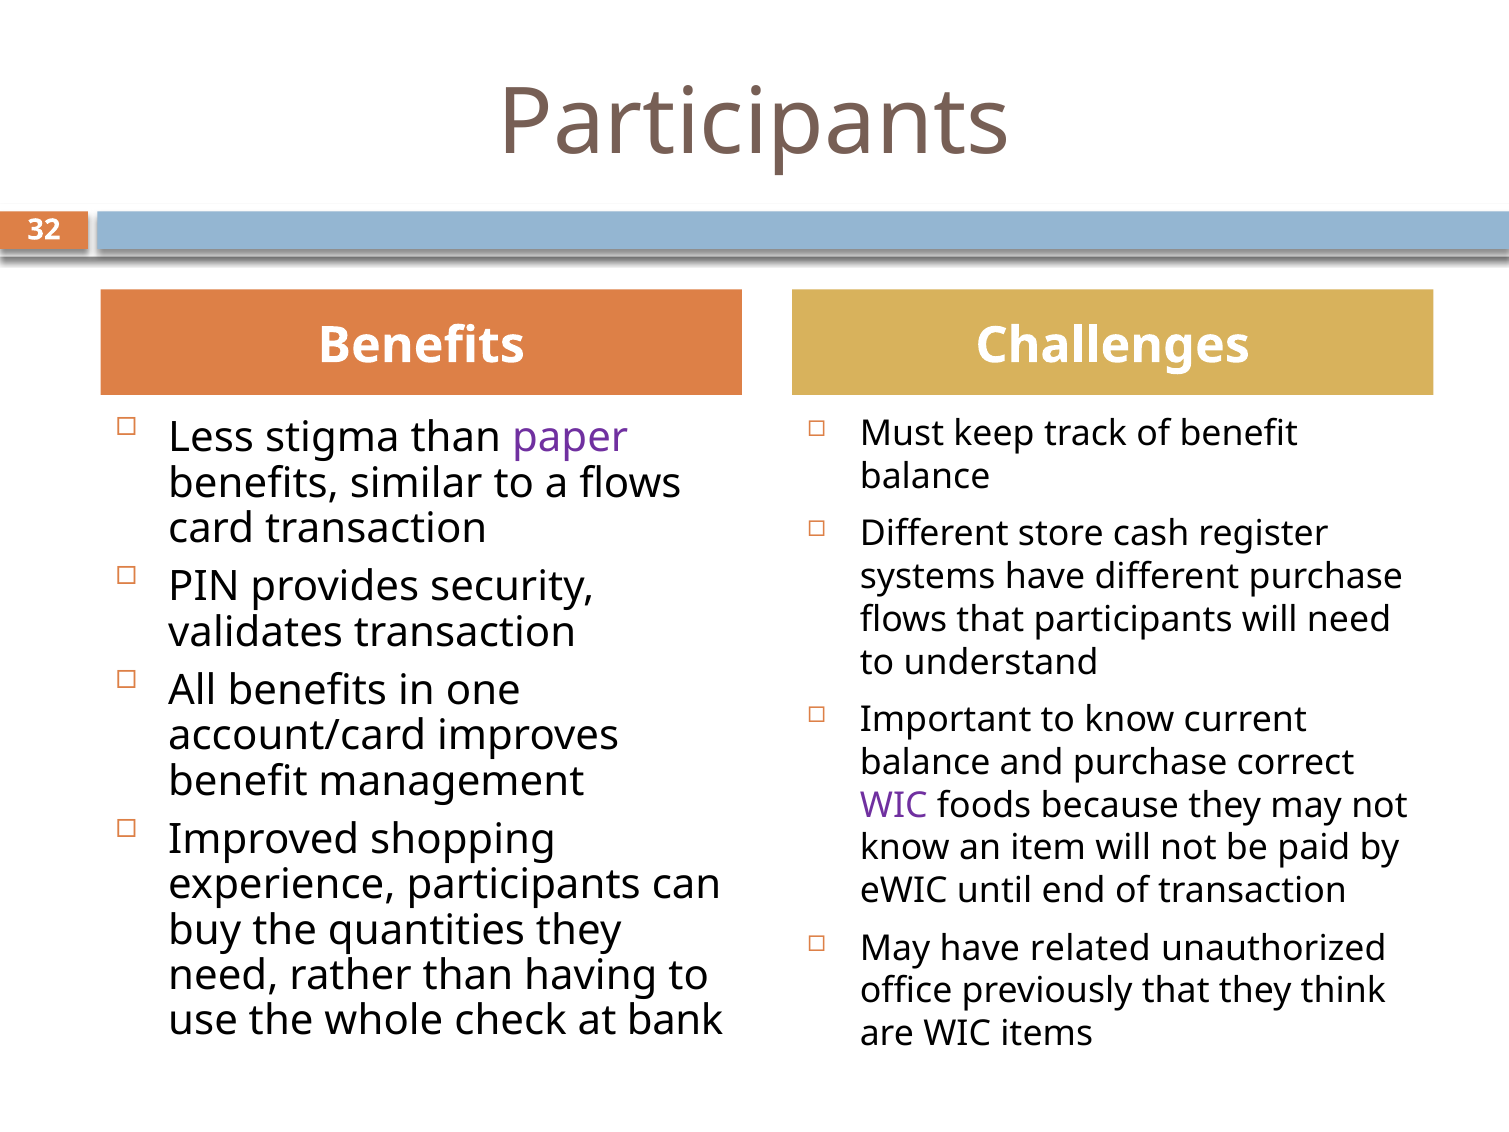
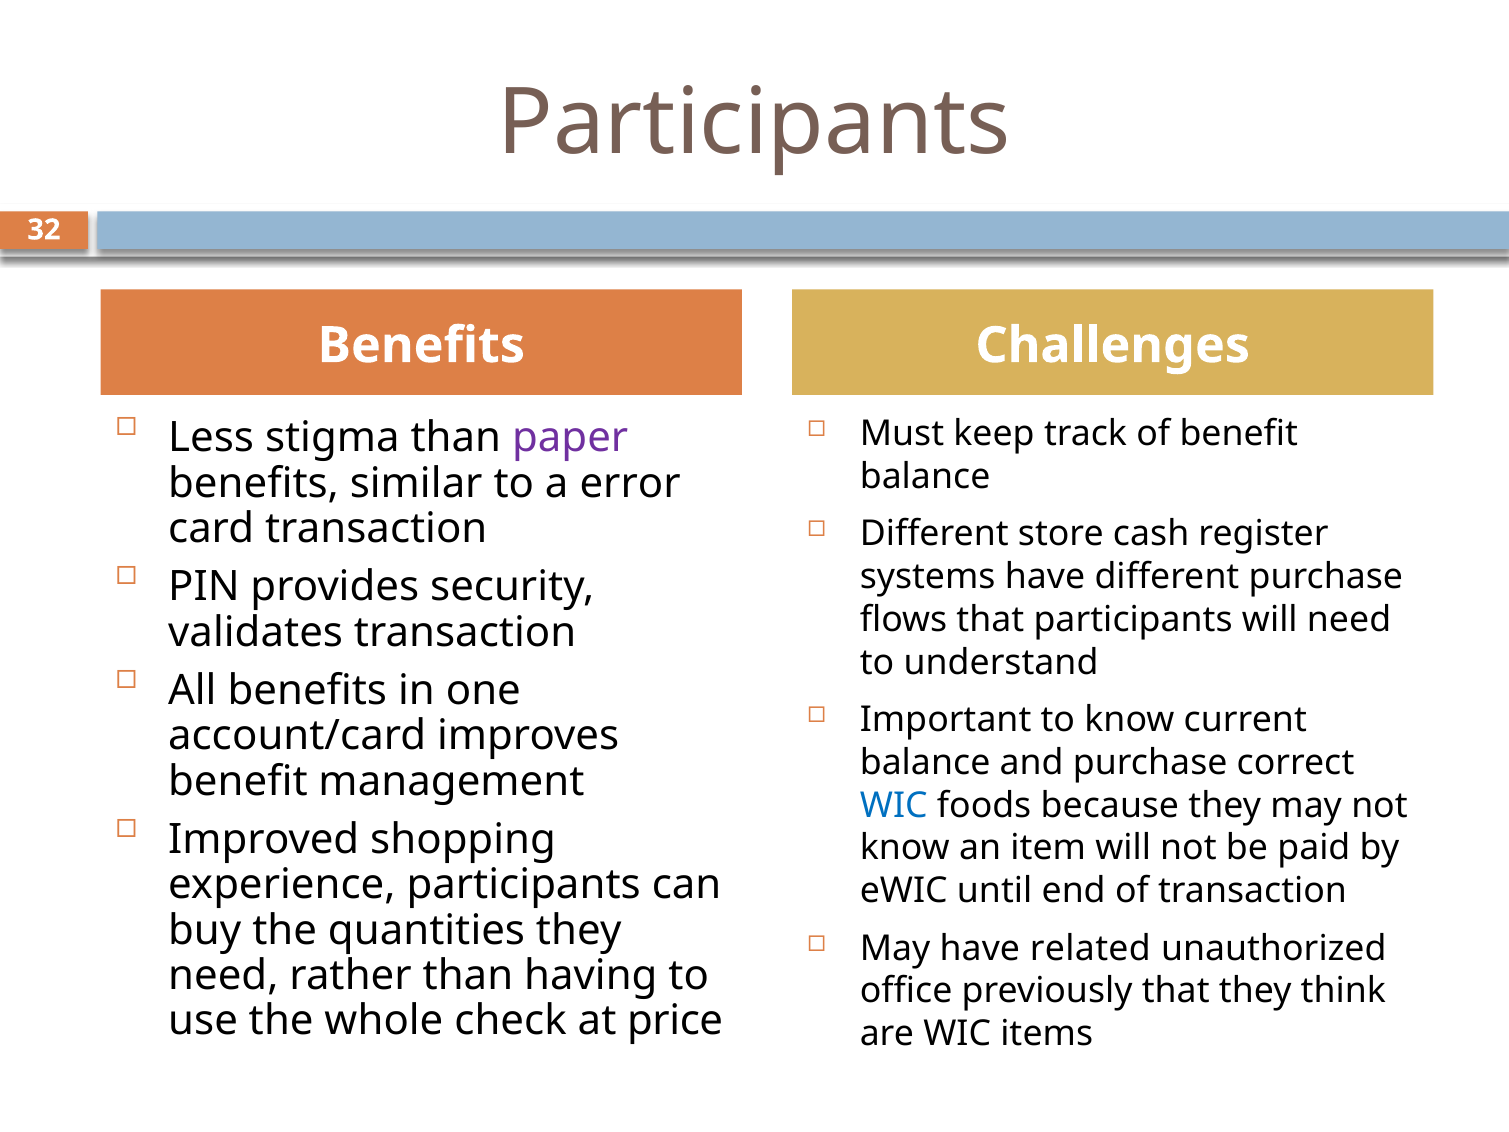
a flows: flows -> error (630, 483)
WIC colour: purple -> blue (894, 805)
bank: bank -> price (675, 1021)
